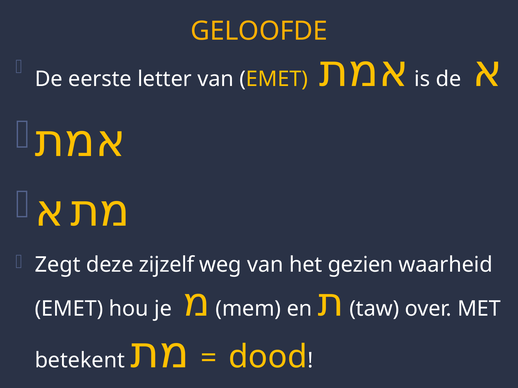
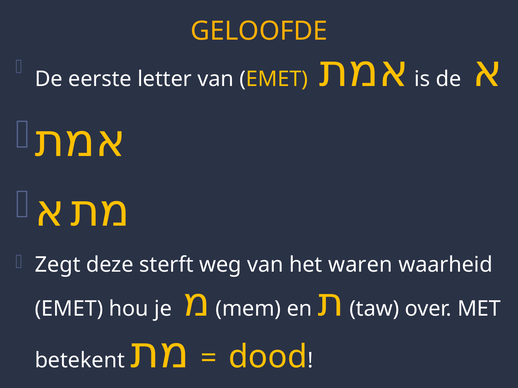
zijzelf: zijzelf -> sterft (166, 265)
gezien: gezien -> waren (360, 265)
